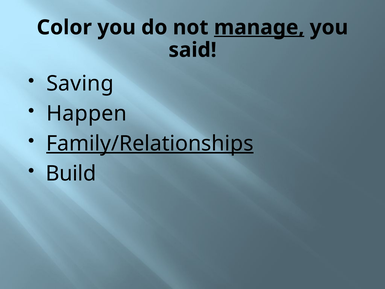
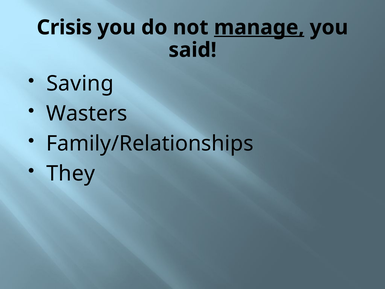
Color: Color -> Crisis (64, 27)
Happen: Happen -> Wasters (87, 114)
Family/Relationships underline: present -> none (150, 143)
Build: Build -> They (71, 173)
